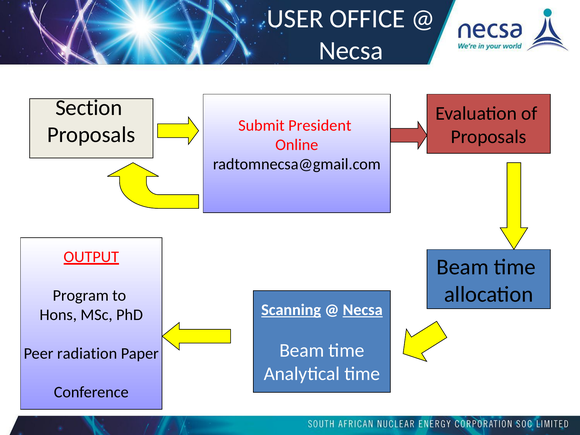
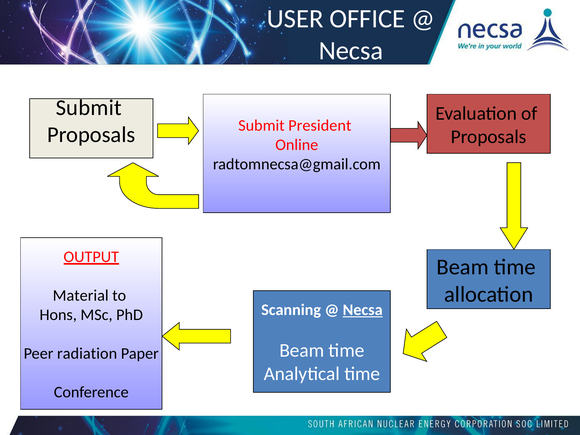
Section: Section -> Submit (89, 108)
Program: Program -> Material (81, 296)
Scanning underline: present -> none (291, 310)
